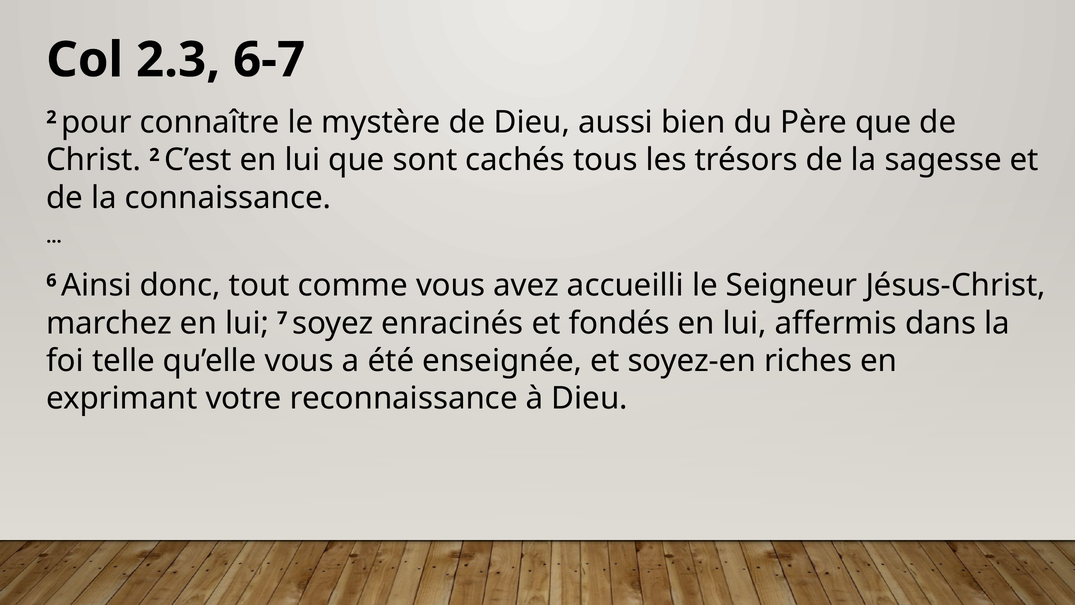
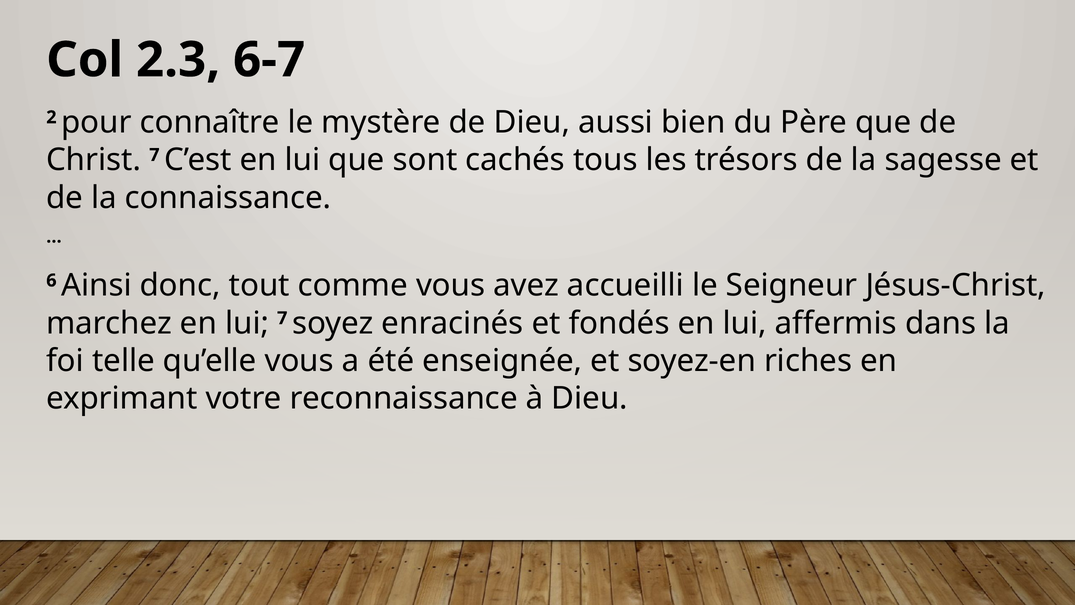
Christ 2: 2 -> 7 (154, 155)
